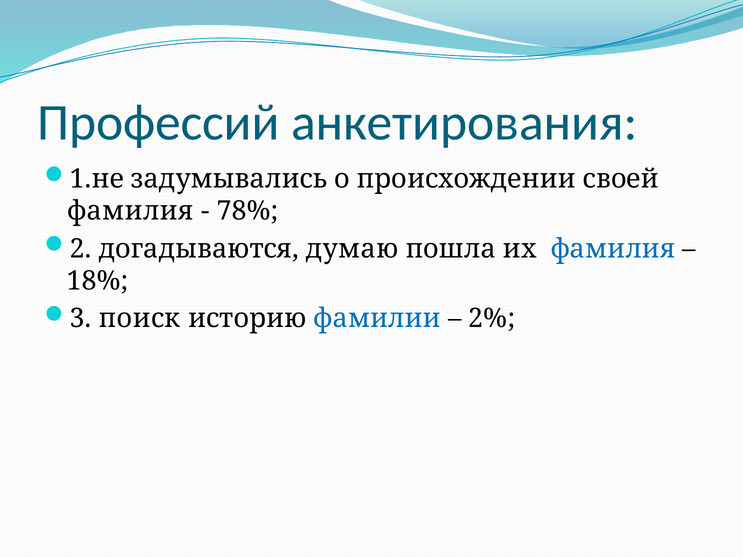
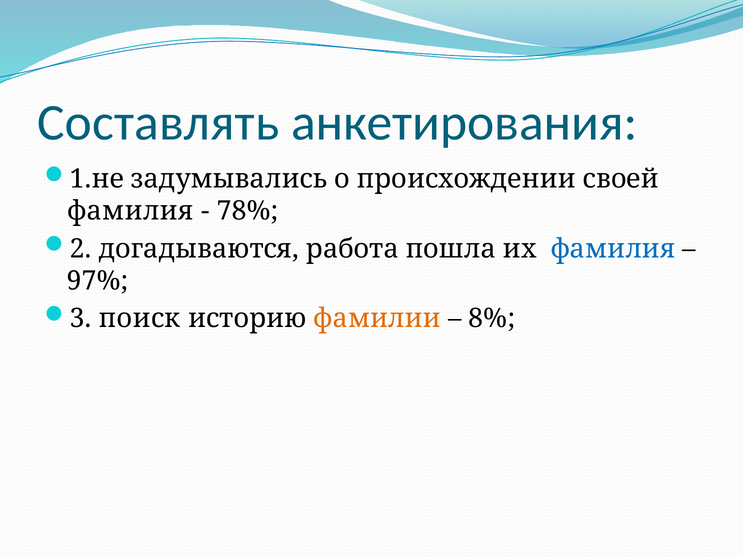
Профессий: Профессий -> Составлять (158, 123)
думаю: думаю -> работа (352, 249)
18%: 18% -> 97% (98, 281)
фамилии colour: blue -> orange (377, 319)
2%: 2% -> 8% (492, 319)
